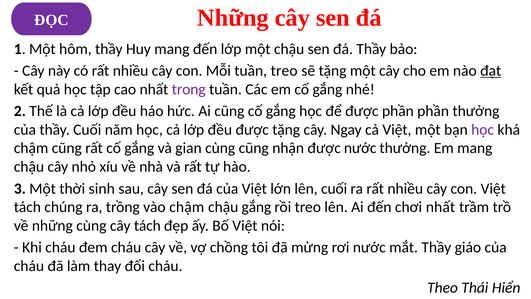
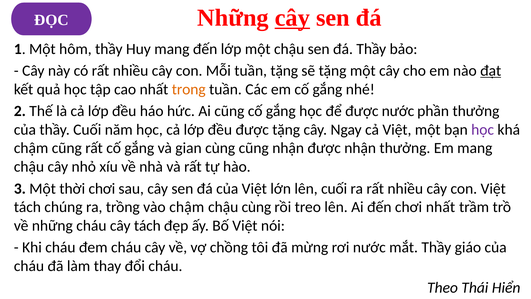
cây underline: none -> present (292, 18)
tuần treo: treo -> tặng (284, 71)
trong colour: purple -> orange (189, 89)
được phần: phần -> nước (398, 111)
được nước: nước -> nhận (360, 148)
thời sinh: sinh -> chơi (102, 188)
chậu gắng: gắng -> cùng (256, 207)
những cùng: cùng -> cháu (91, 226)
